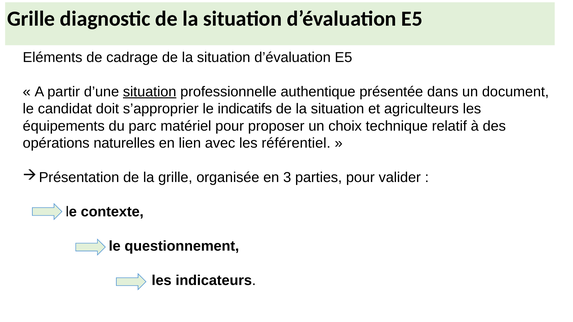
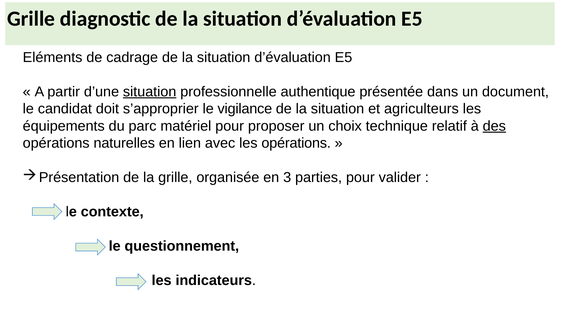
indicatifs: indicatifs -> vigilance (245, 109)
des underline: none -> present (494, 126)
les référentiel: référentiel -> opérations (296, 143)
